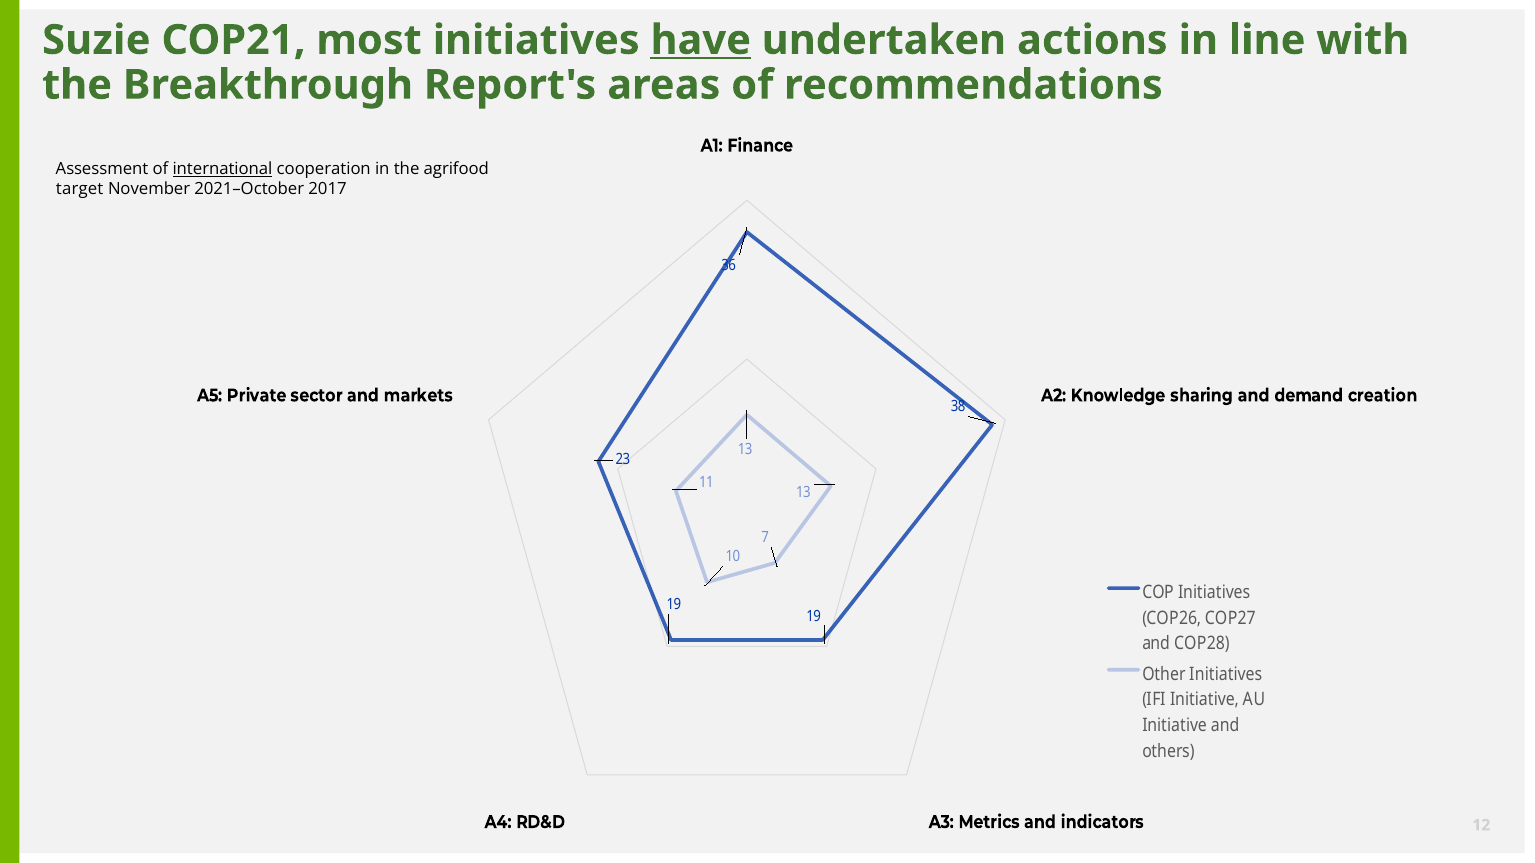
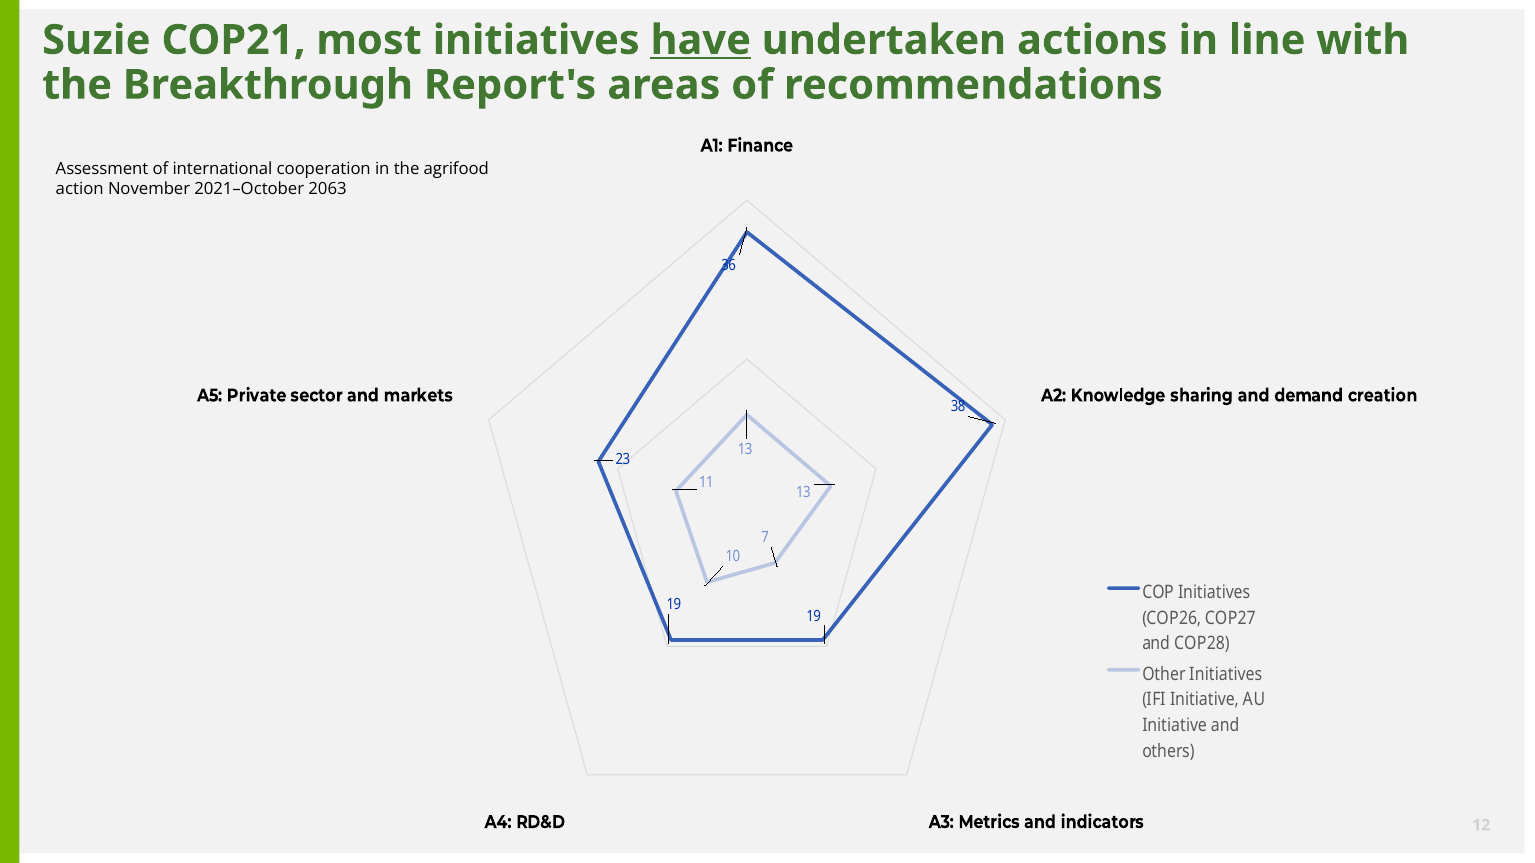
international underline: present -> none (222, 169)
target: target -> action (80, 189)
2017: 2017 -> 2063 (328, 189)
